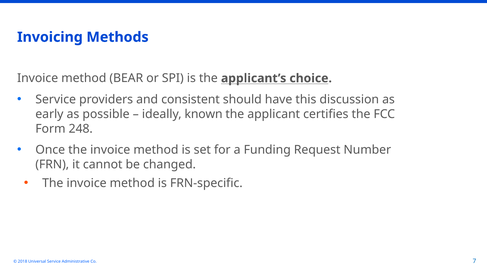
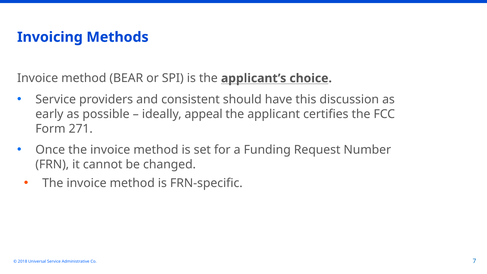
known: known -> appeal (204, 114)
248: 248 -> 271 (81, 129)
